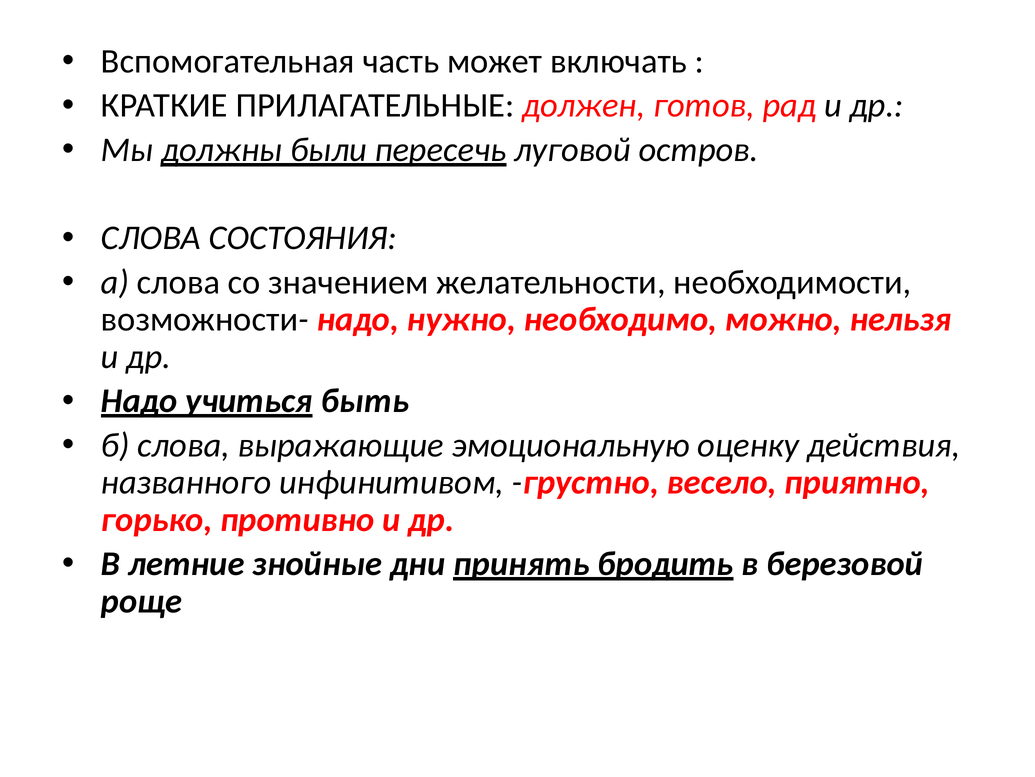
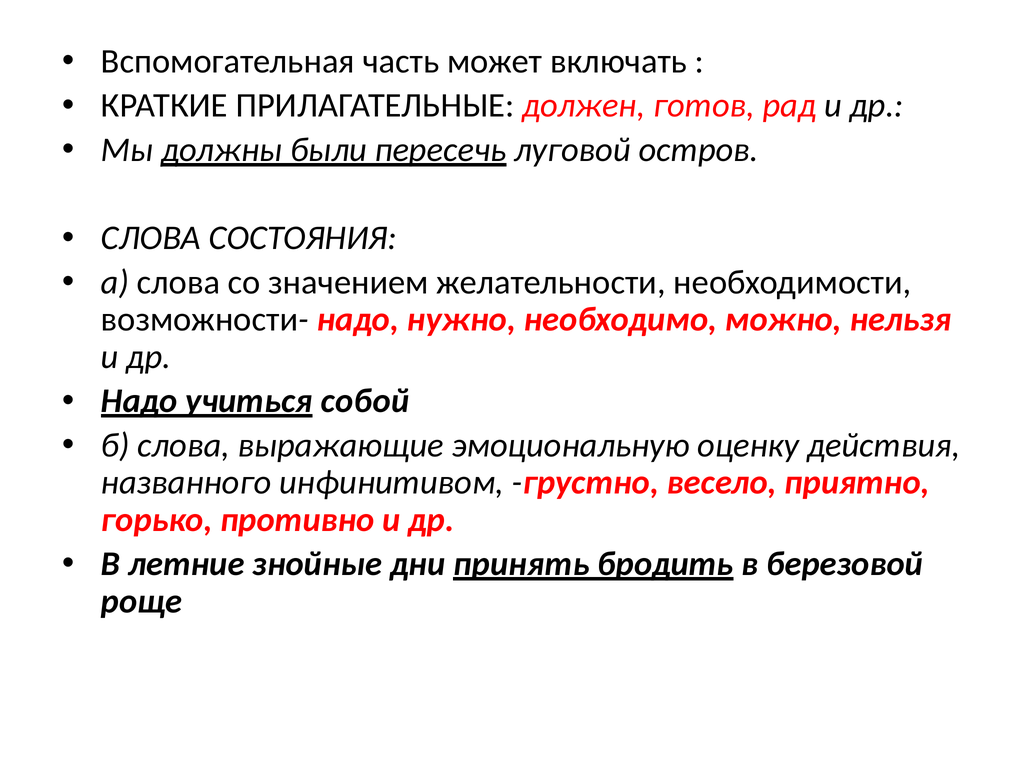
быть: быть -> собой (365, 401)
